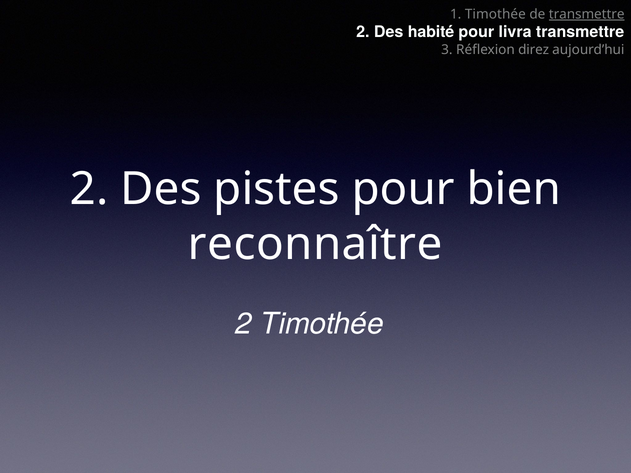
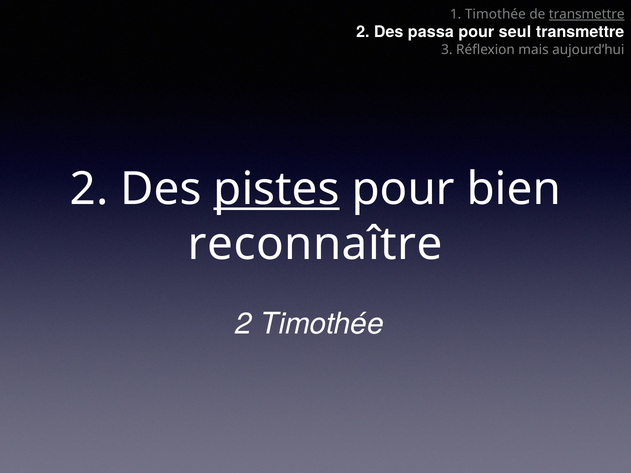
habité: habité -> passa (431, 32)
livra: livra -> seul (515, 32)
direz: direz -> mais (534, 50)
pistes underline: none -> present (277, 189)
